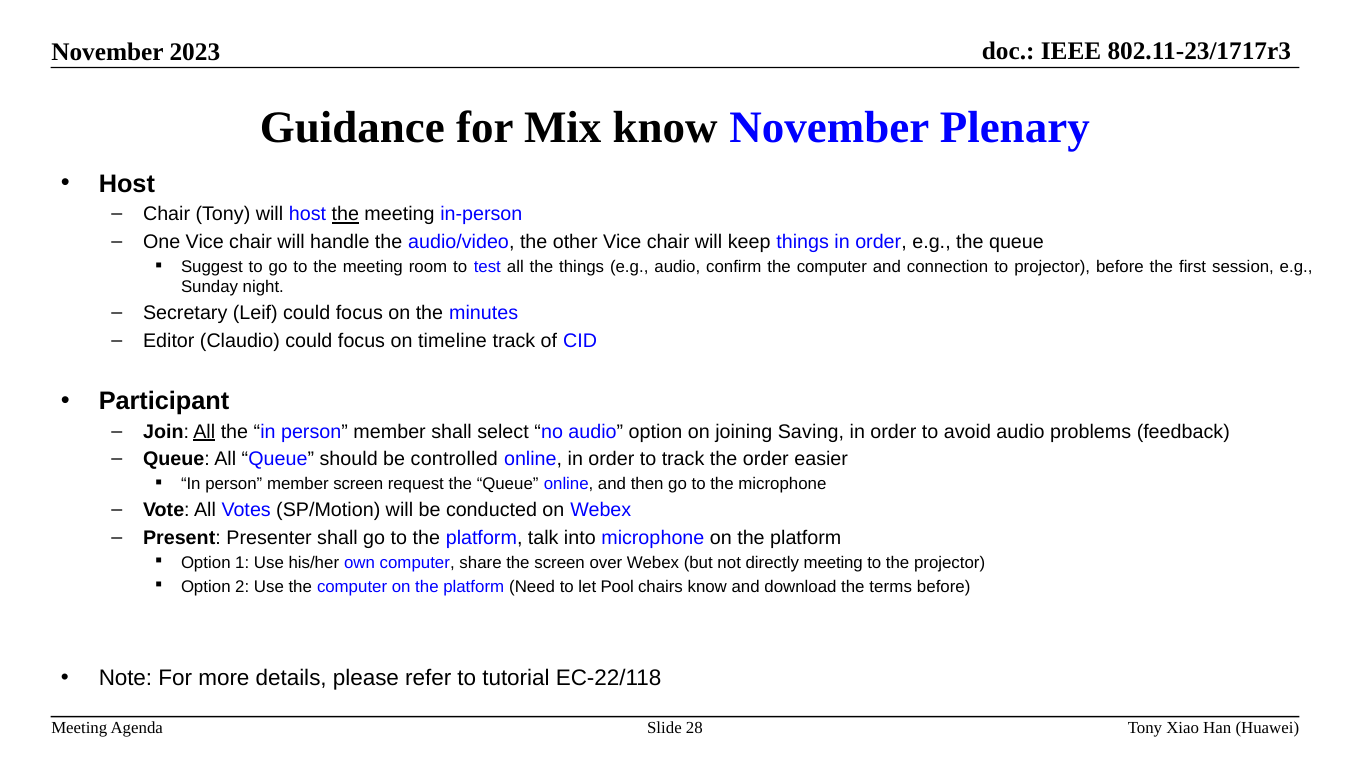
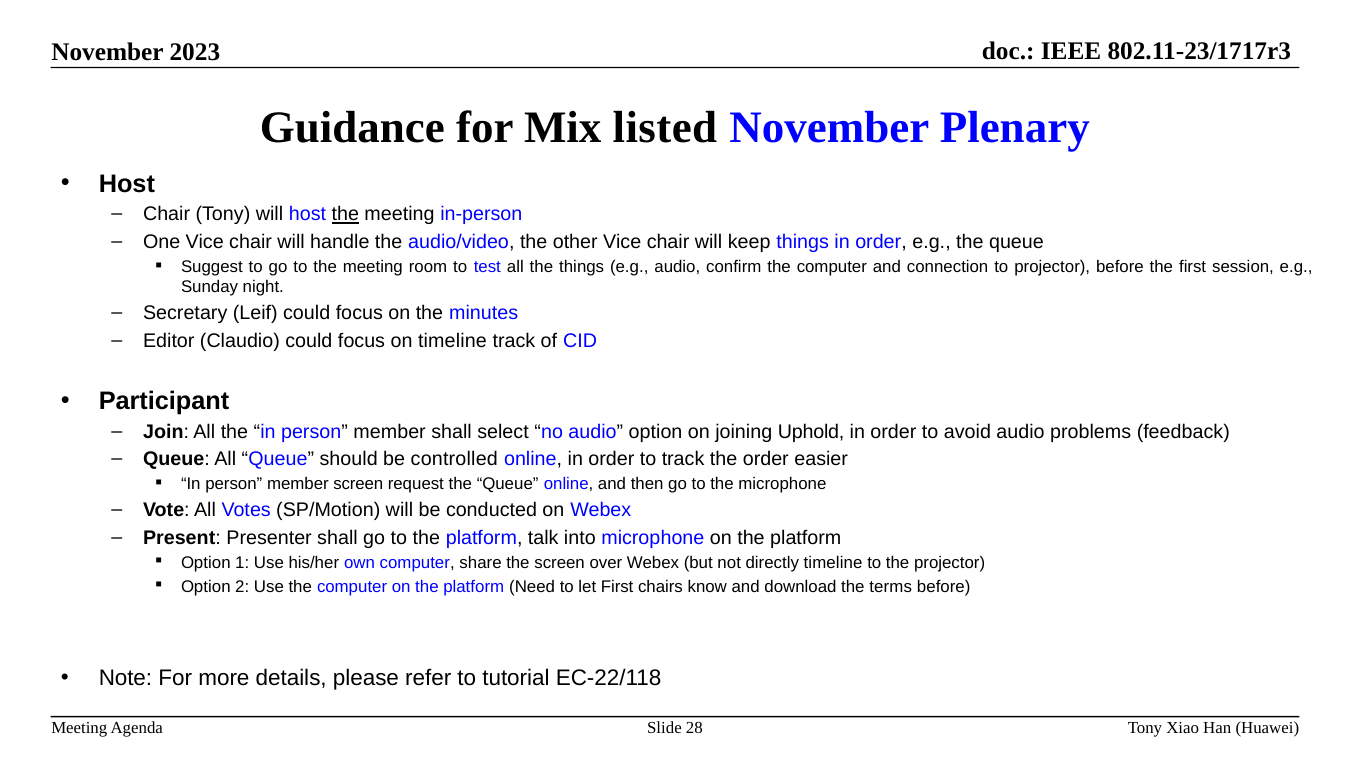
Mix know: know -> listed (665, 128)
All underline: present -> none (204, 432)
Saving: Saving -> Uphold (811, 432)
directly meeting: meeting -> timeline (833, 563)
let Pool: Pool -> First (617, 587)
